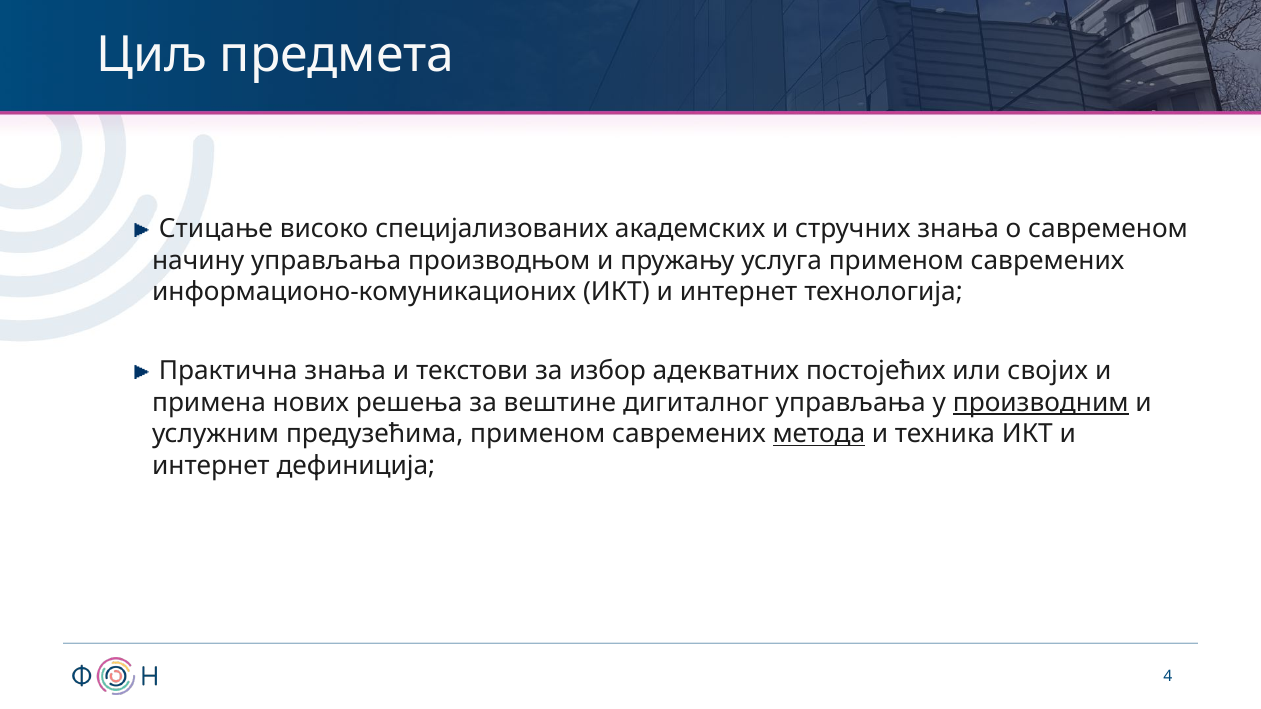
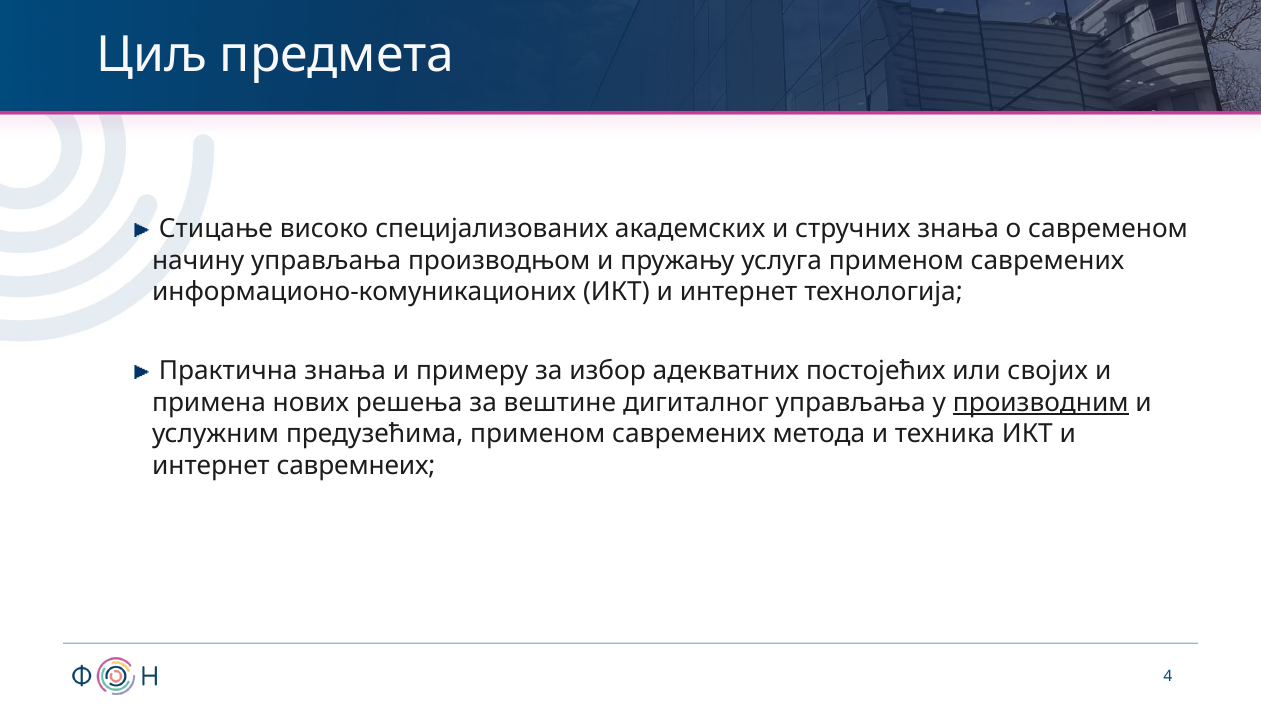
текстови: текстови -> примеру (472, 371)
метода underline: present -> none (819, 434)
дефиниција: дефиниција -> савремнеих (356, 466)
